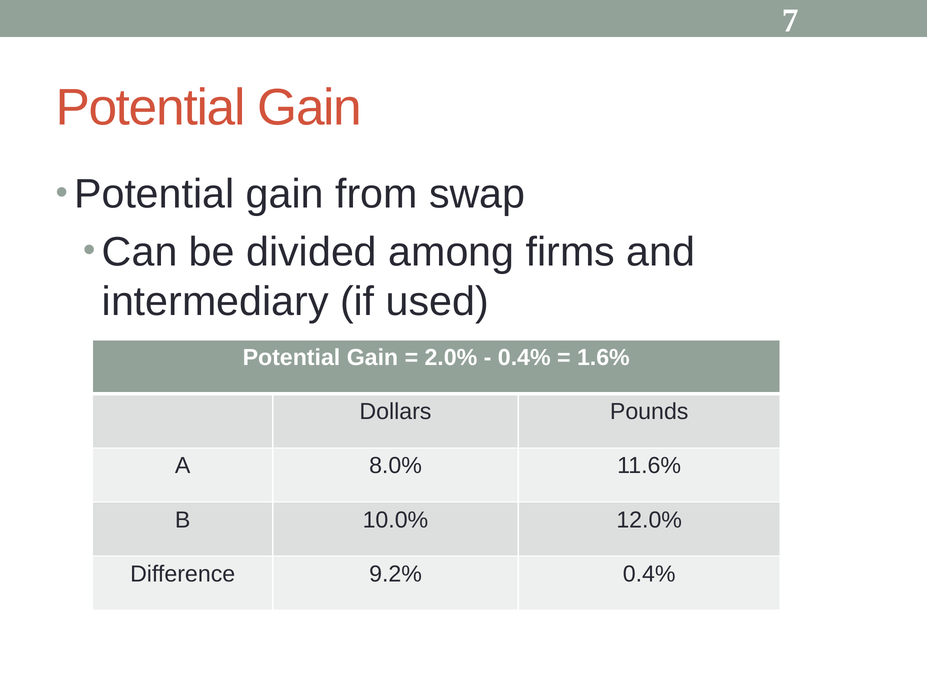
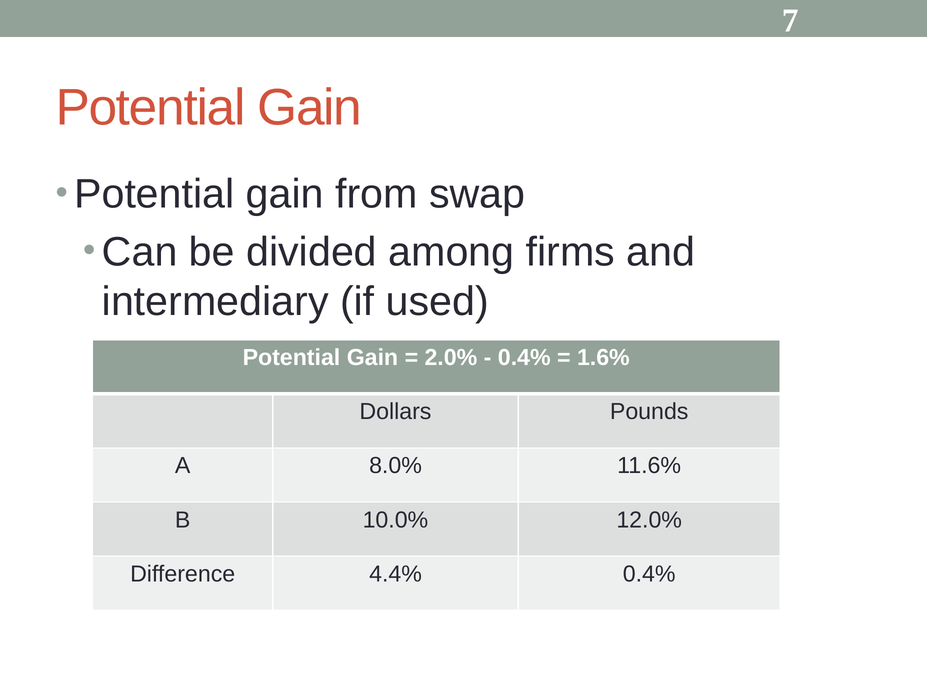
9.2%: 9.2% -> 4.4% (396, 574)
